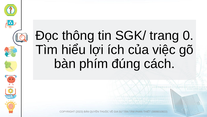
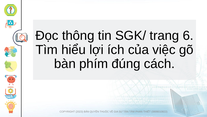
0: 0 -> 6 (188, 36)
